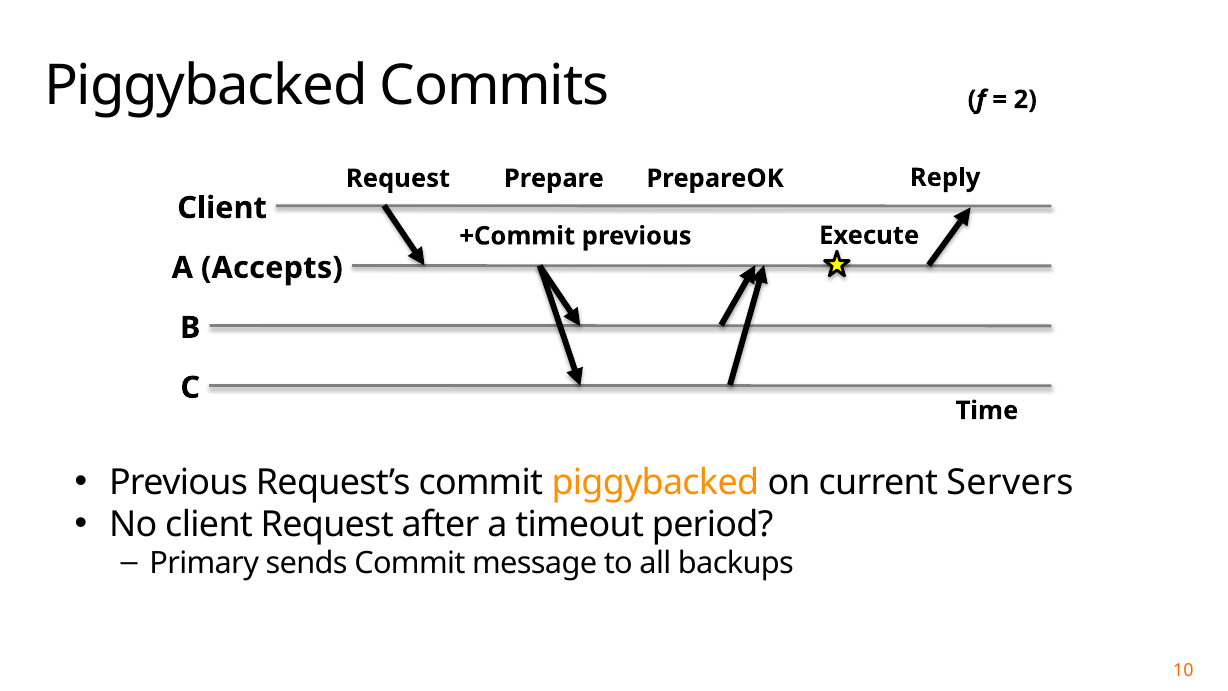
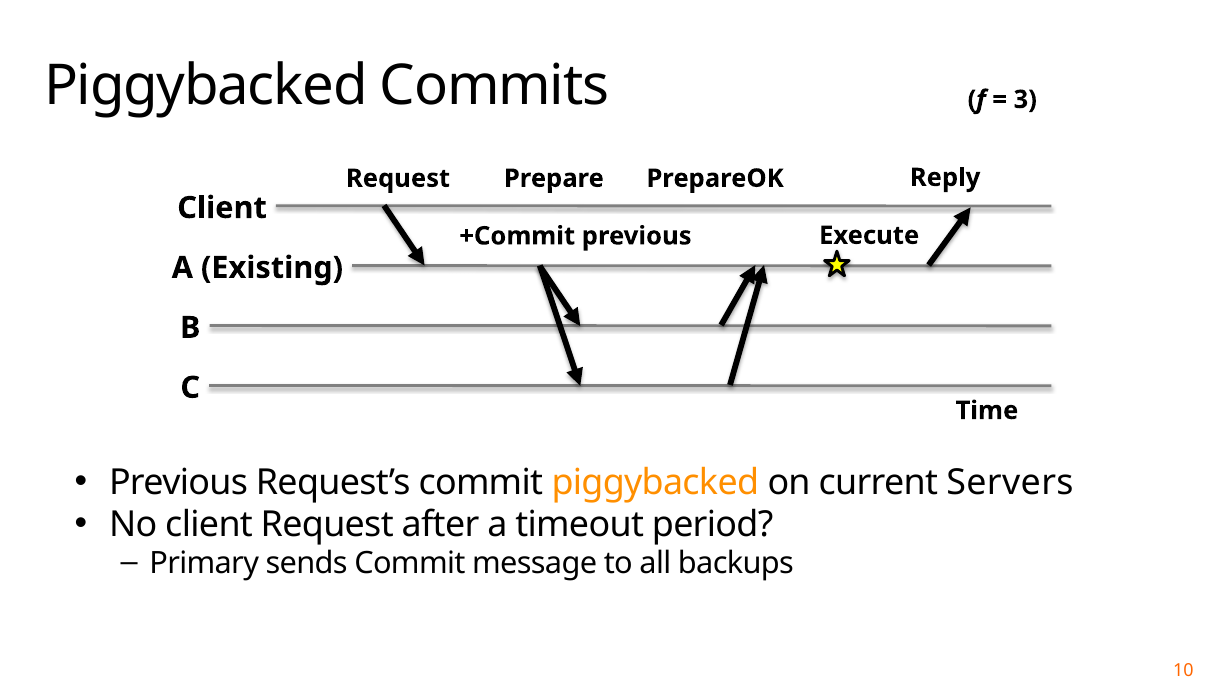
2: 2 -> 3 (1025, 100)
Accepts: Accepts -> Existing (272, 268)
